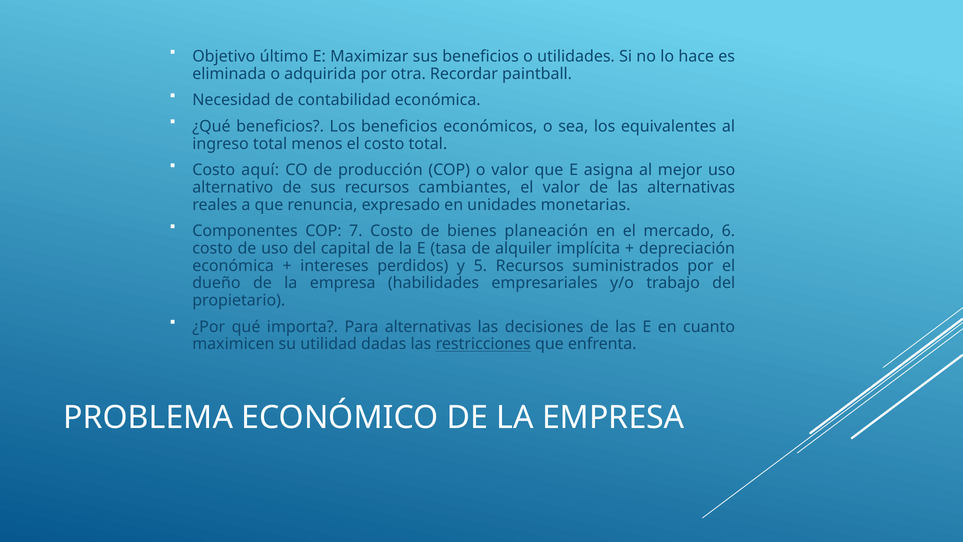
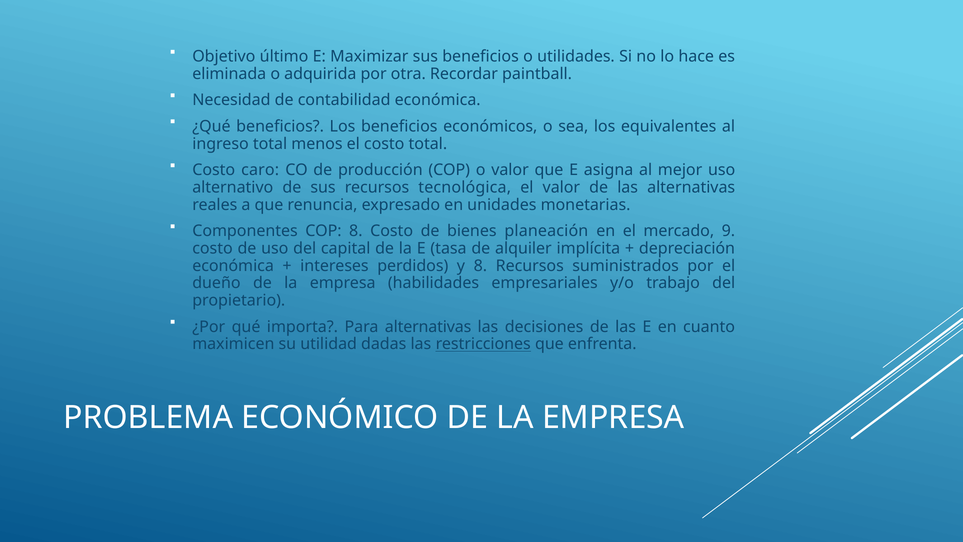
aquí: aquí -> caro (260, 170)
cambiantes: cambiantes -> tecnológica (465, 187)
COP 7: 7 -> 8 (356, 231)
6: 6 -> 9 (728, 231)
y 5: 5 -> 8 (480, 266)
